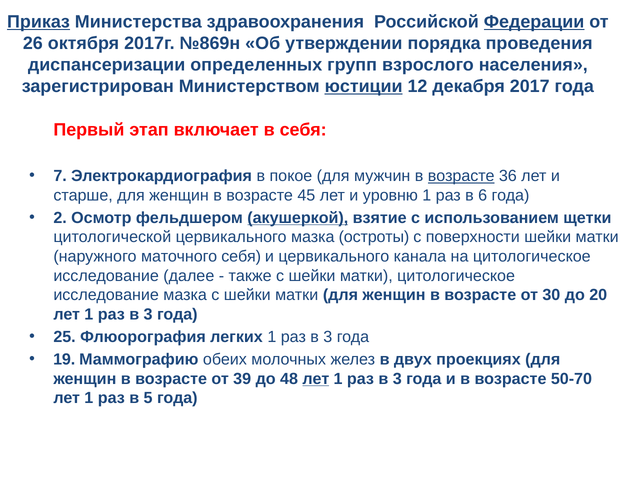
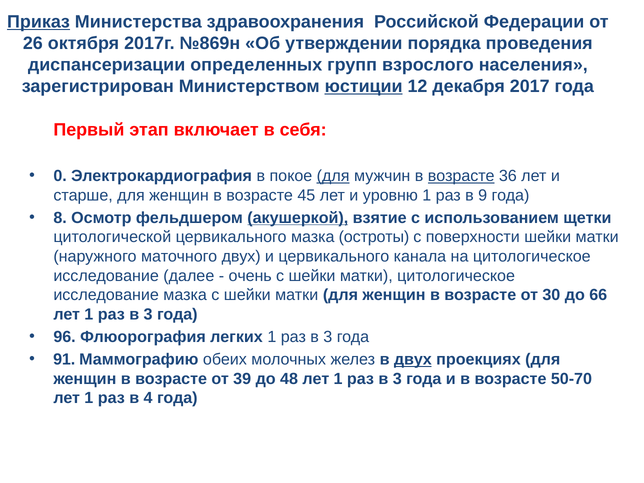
Федерации underline: present -> none (534, 22)
7: 7 -> 0 (60, 176)
для underline: none -> present (333, 176)
6: 6 -> 9 (483, 195)
2: 2 -> 8 (60, 218)
маточного себя: себя -> двух (241, 256)
также: также -> очень (250, 276)
20: 20 -> 66 (598, 295)
25: 25 -> 96 (65, 337)
19: 19 -> 91 (64, 360)
двух underline: none -> present (413, 360)
лет underline: present -> none (316, 379)
5: 5 -> 4 (148, 398)
